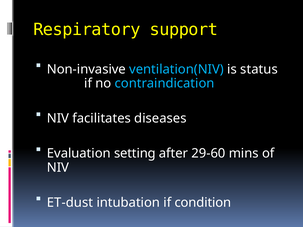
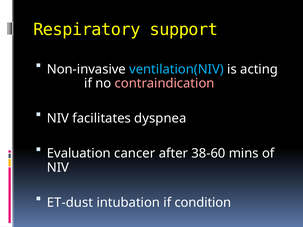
status: status -> acting (259, 69)
contraindication colour: light blue -> pink (165, 83)
diseases: diseases -> dyspnea (160, 118)
setting: setting -> cancer (135, 154)
29-60: 29-60 -> 38-60 (208, 154)
